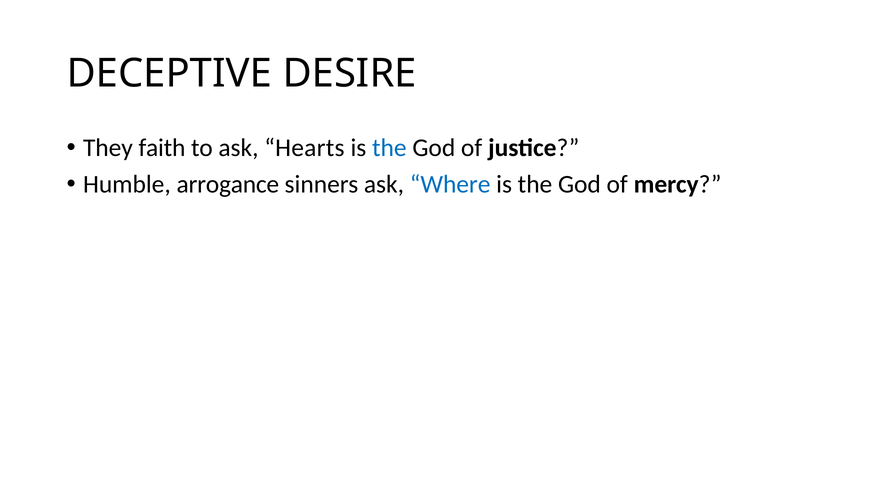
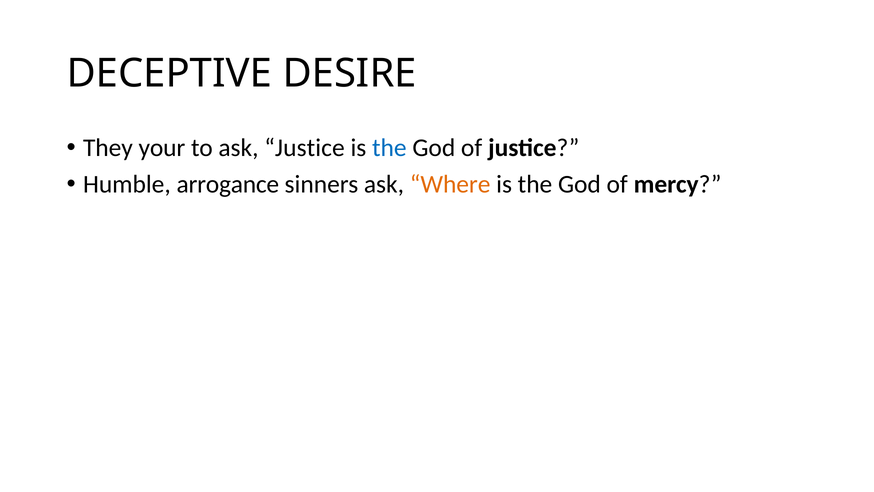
faith: faith -> your (162, 148)
ask Hearts: Hearts -> Justice (304, 148)
Where colour: blue -> orange (450, 184)
